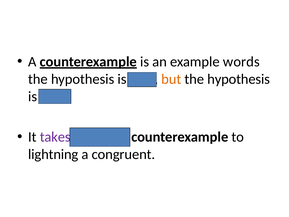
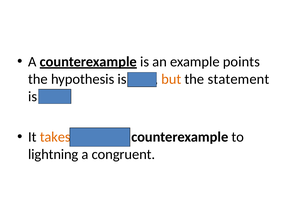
words: words -> points (241, 62)
hypothesis: hypothesis -> statement (238, 79)
takes colour: purple -> orange (55, 137)
